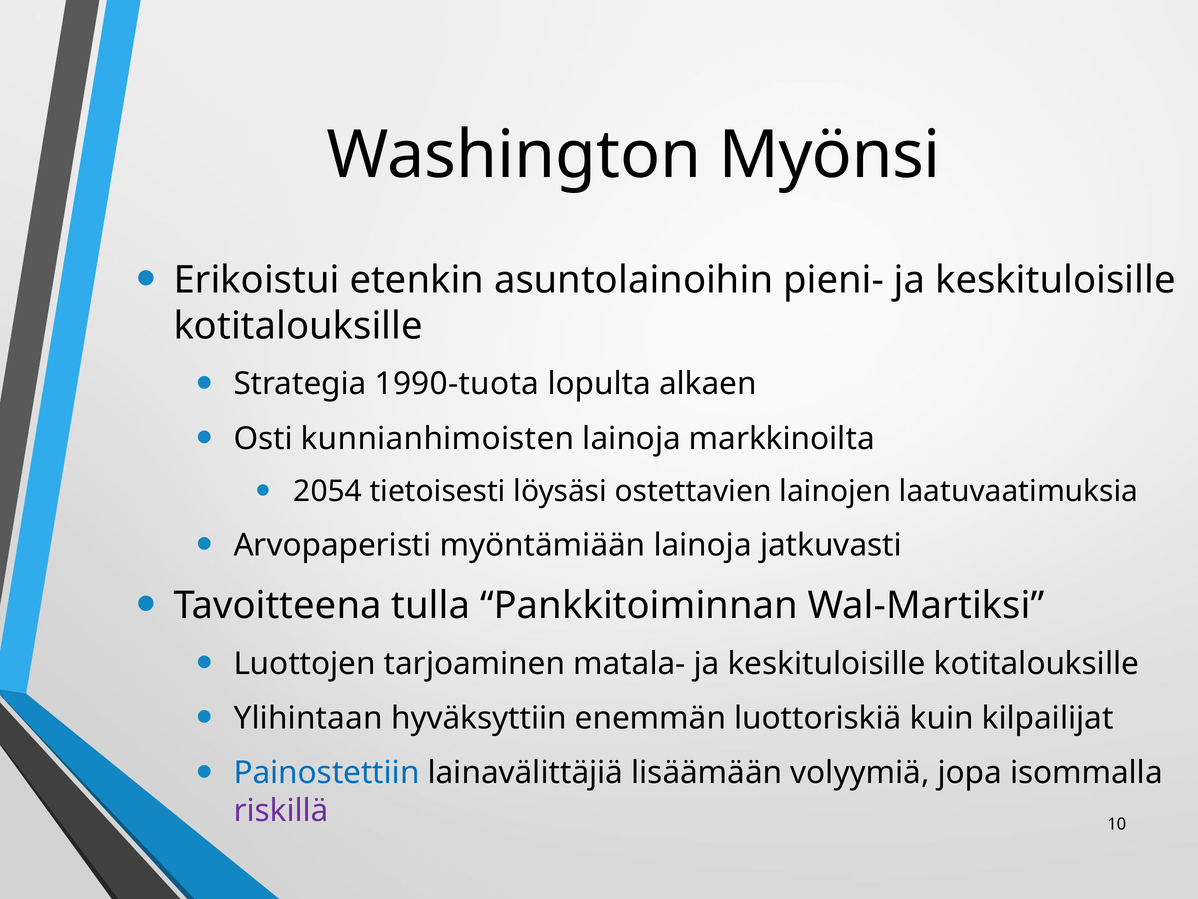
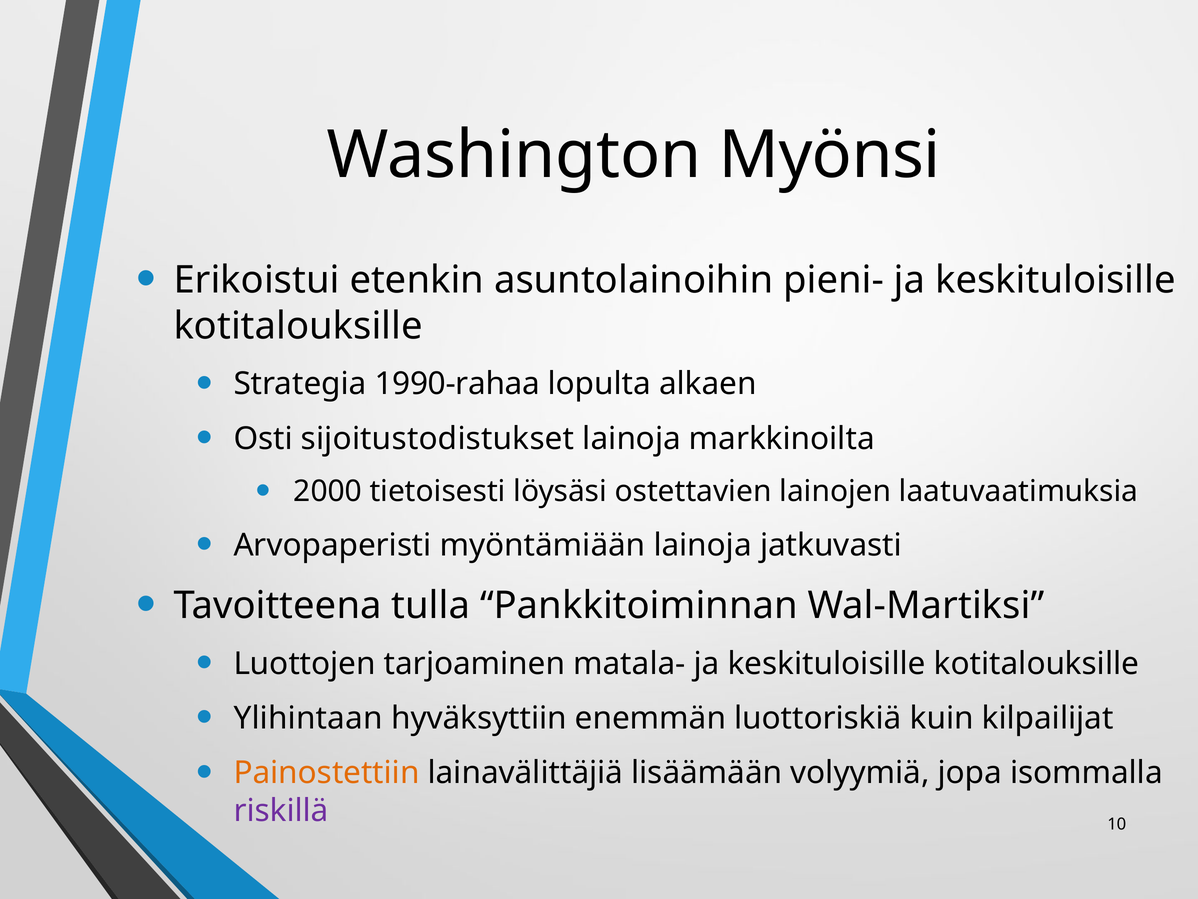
1990-tuota: 1990-tuota -> 1990-rahaa (457, 384)
kunnianhimoisten: kunnianhimoisten -> sijoitustodistukset (438, 438)
2054: 2054 -> 2000 (328, 491)
Painostettiin colour: blue -> orange (327, 772)
